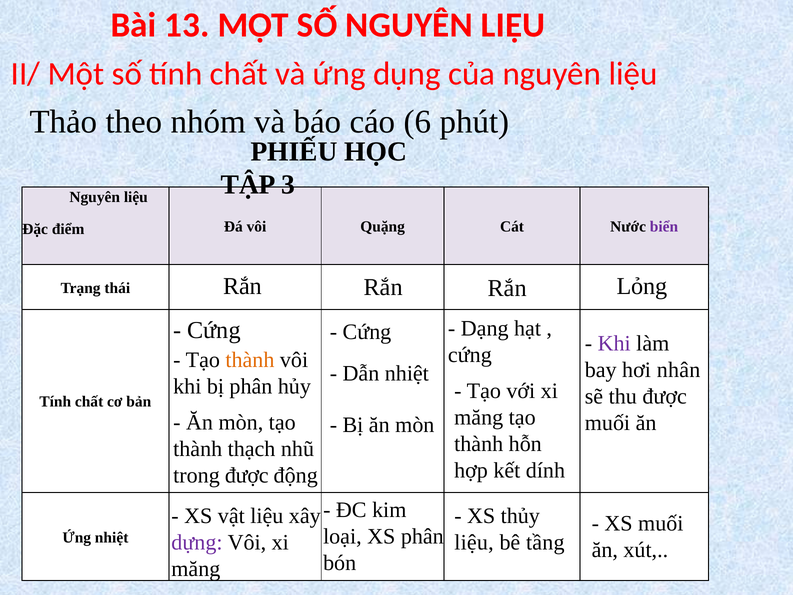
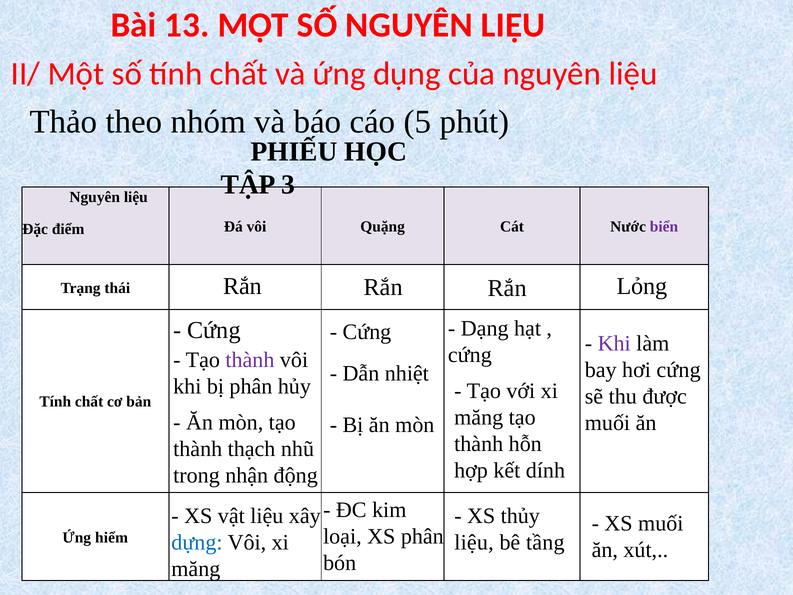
6: 6 -> 5 (417, 122)
thành colour: orange -> purple (250, 360)
hơi nhân: nhân -> cứng (679, 370)
trong được: được -> nhận (247, 475)
Ứng nhiệt: nhiệt -> hiểm (112, 537)
dựng colour: purple -> blue (197, 542)
